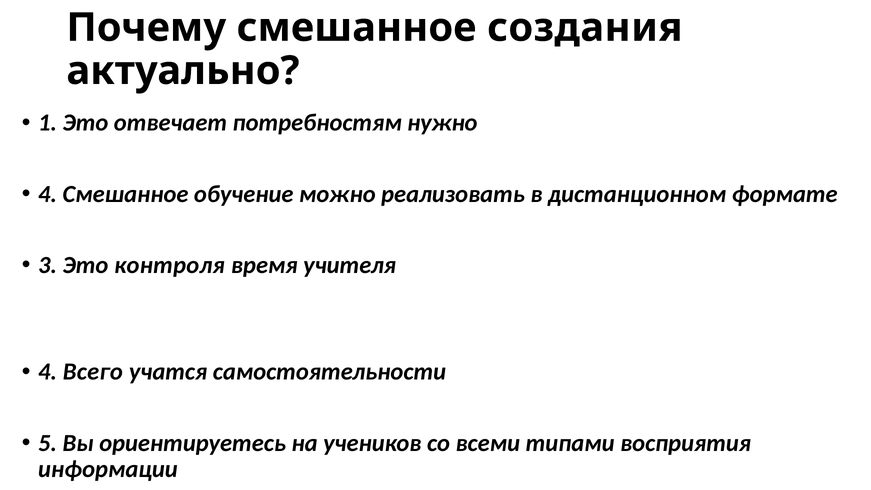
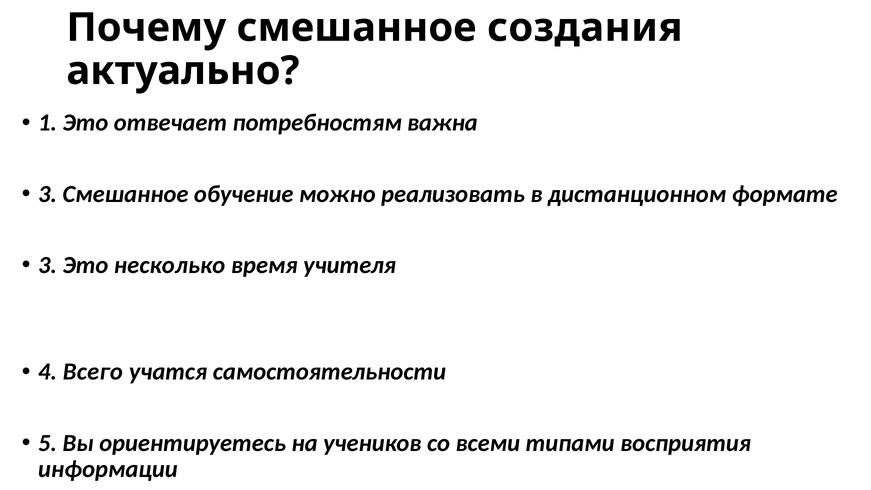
нужно: нужно -> важна (442, 123)
4: 4 -> 3 (48, 194)
контроля: контроля -> несколько (170, 265)
